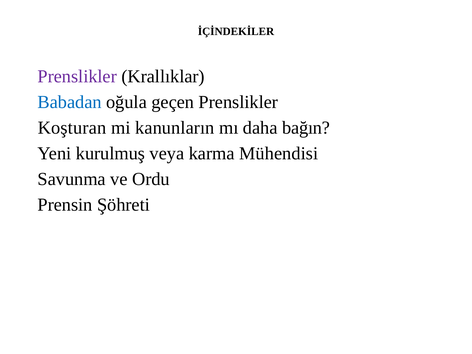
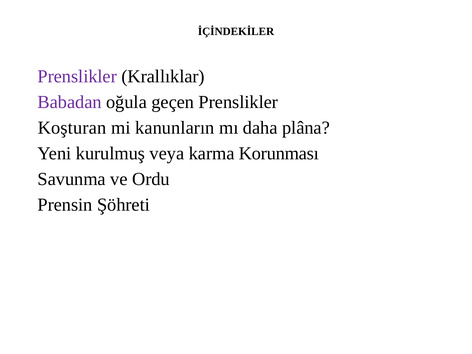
Babadan colour: blue -> purple (70, 102)
bağın: bağın -> plâna (306, 128)
Mühendisi: Mühendisi -> Korunması (279, 153)
